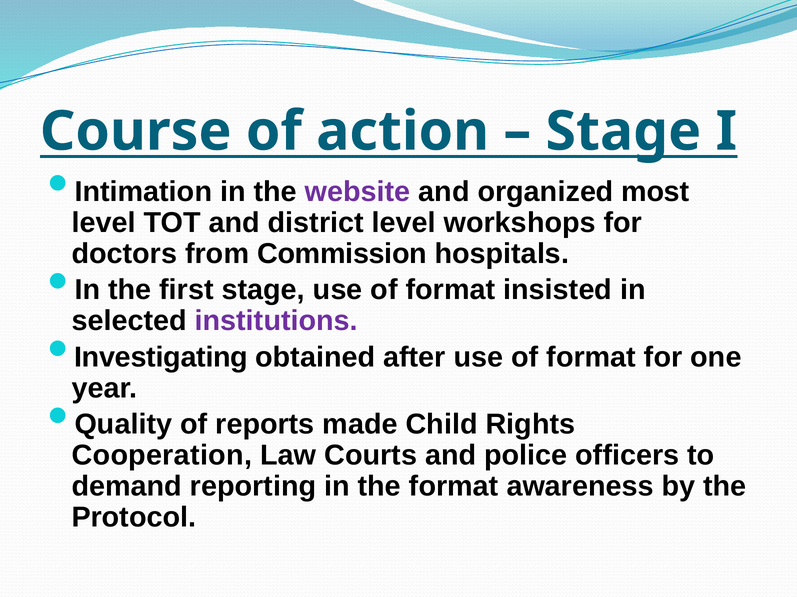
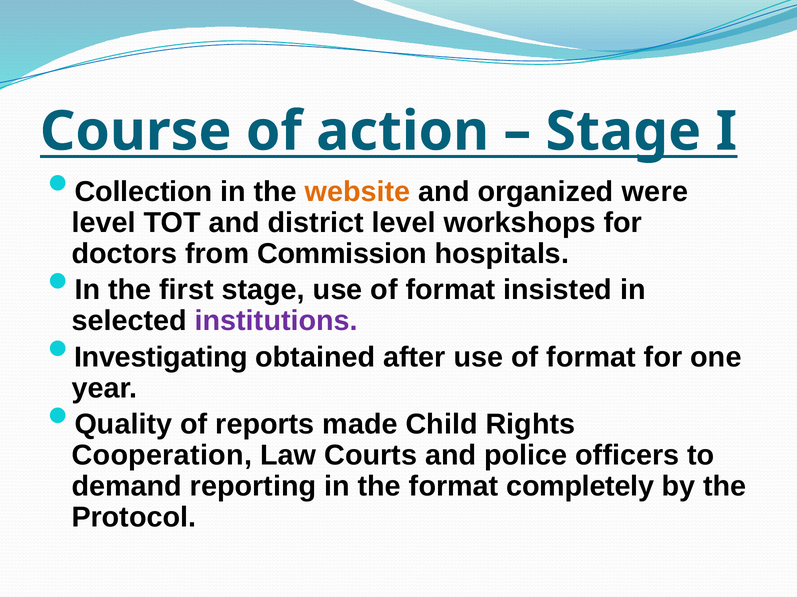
Intimation: Intimation -> Collection (143, 192)
website colour: purple -> orange (358, 192)
most: most -> were (655, 192)
awareness: awareness -> completely (580, 487)
